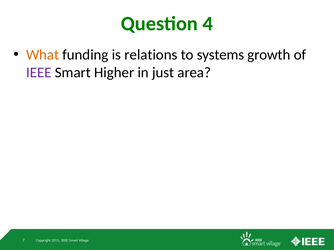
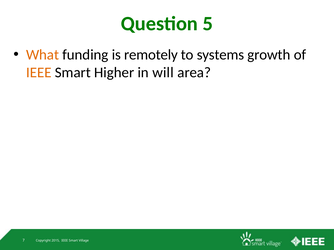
4: 4 -> 5 (208, 24)
relations: relations -> remotely (151, 55)
IEEE colour: purple -> orange (39, 73)
just: just -> will (163, 73)
